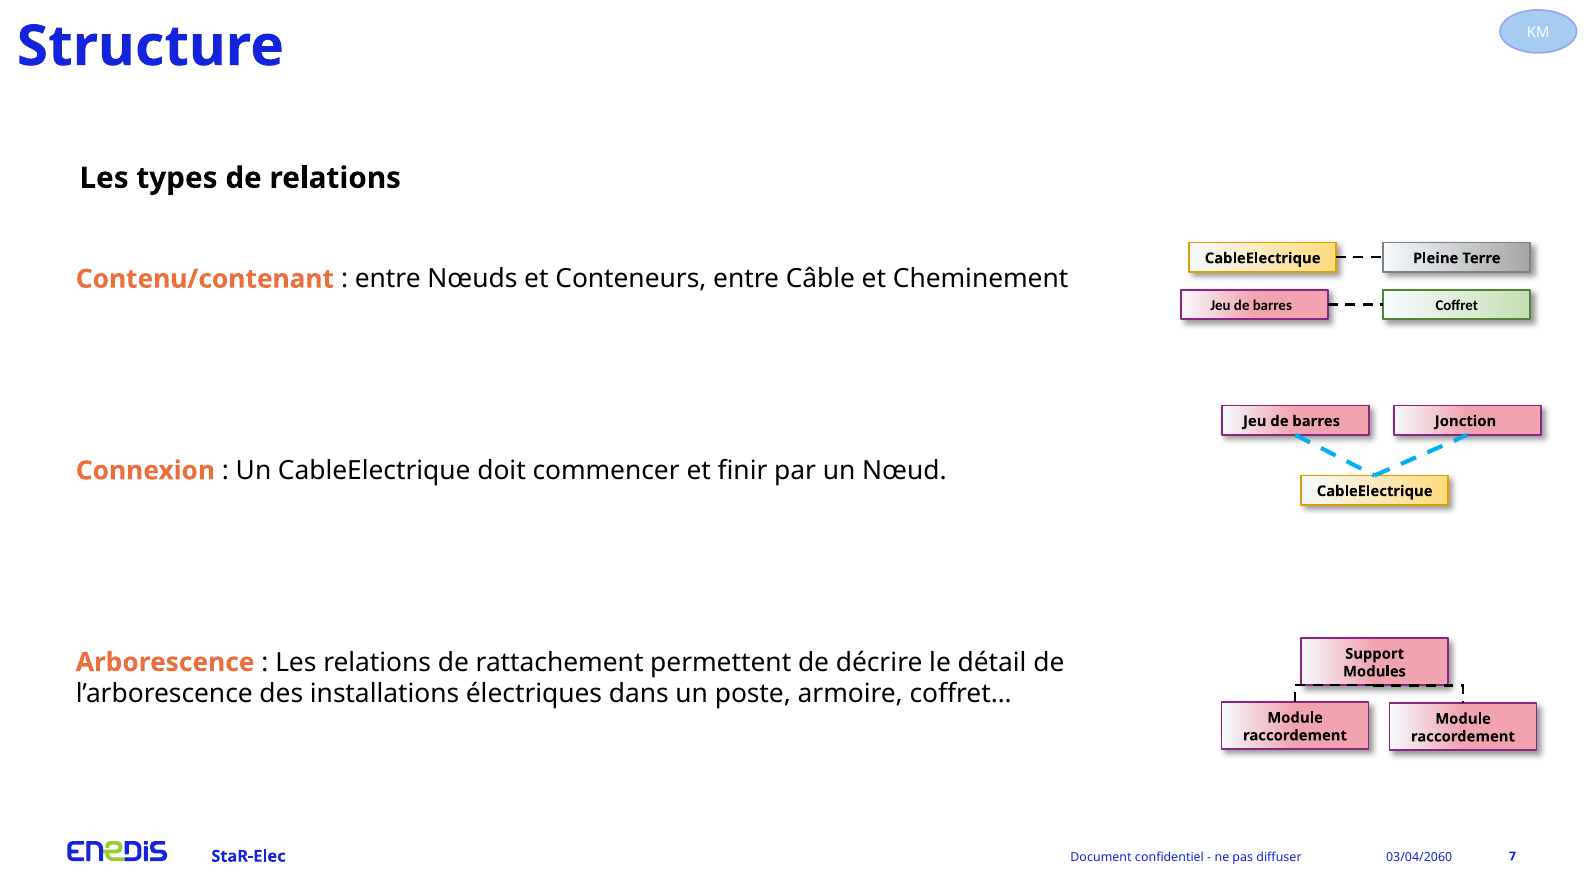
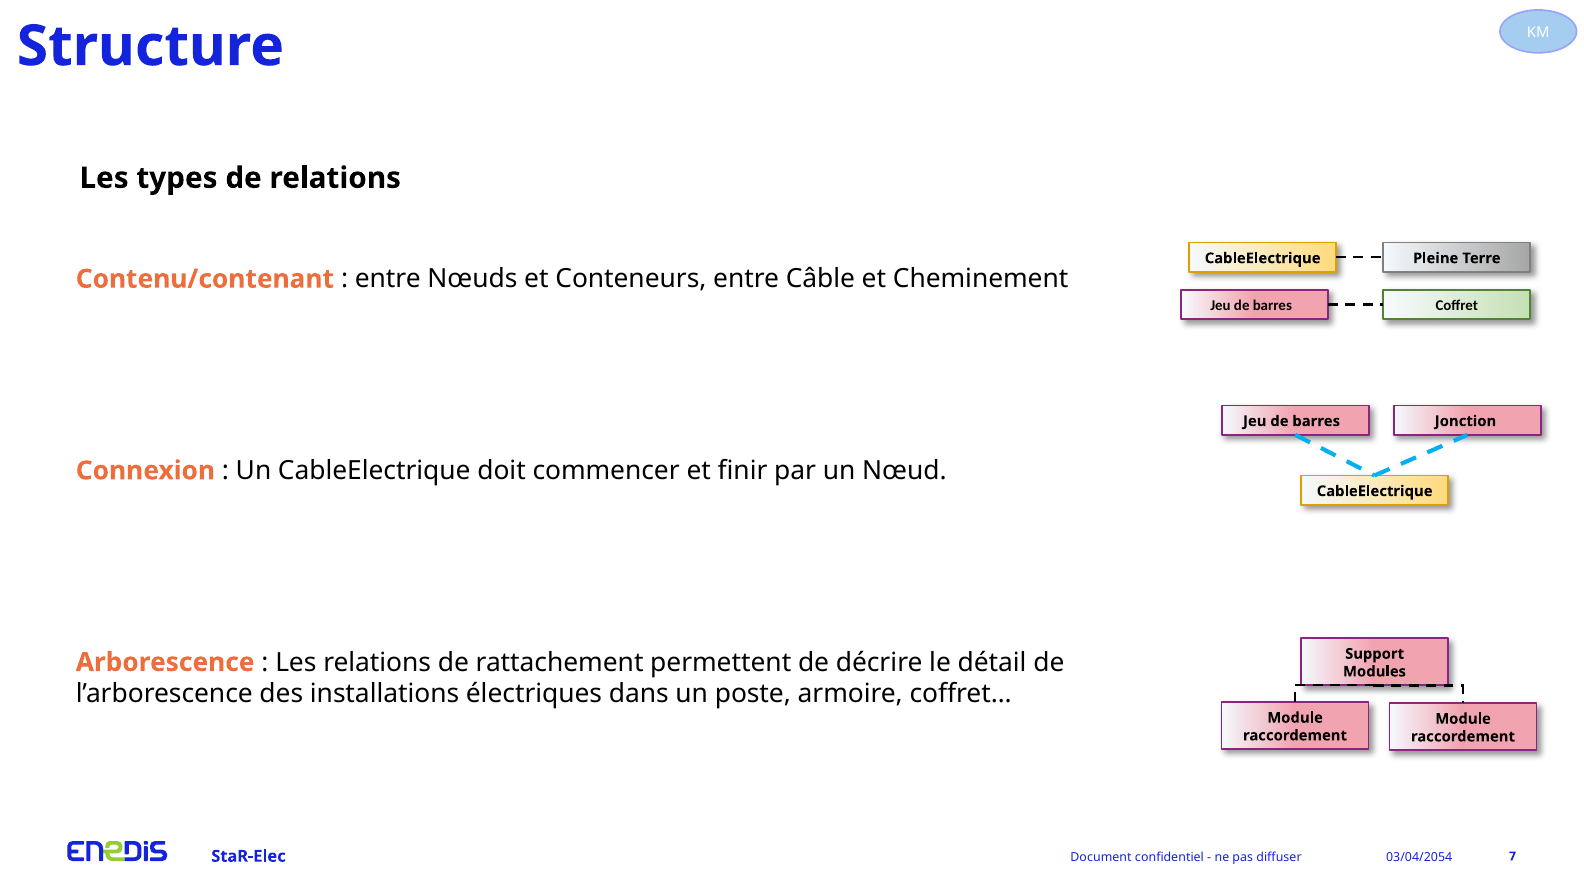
03/04/2060: 03/04/2060 -> 03/04/2054 (1419, 857)
